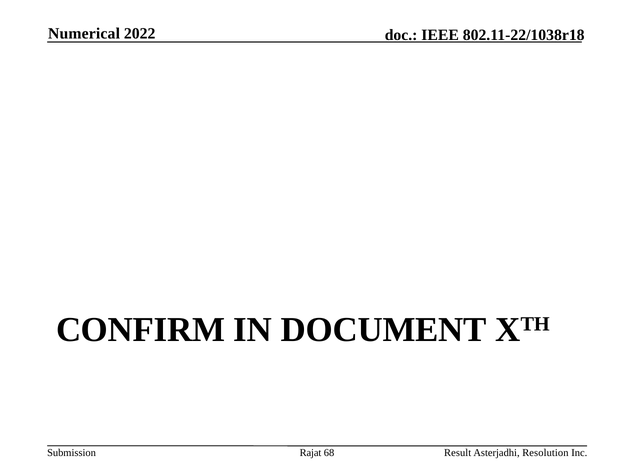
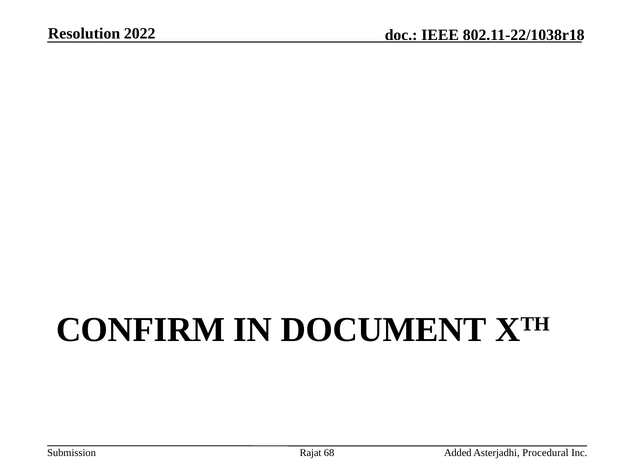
Numerical: Numerical -> Resolution (84, 33)
Result: Result -> Added (458, 452)
Resolution: Resolution -> Procedural (545, 452)
